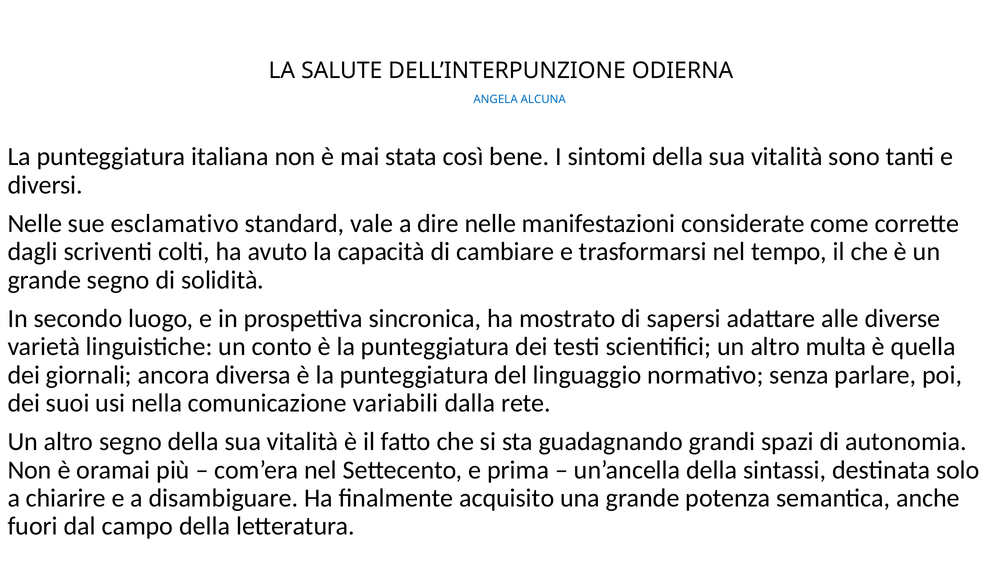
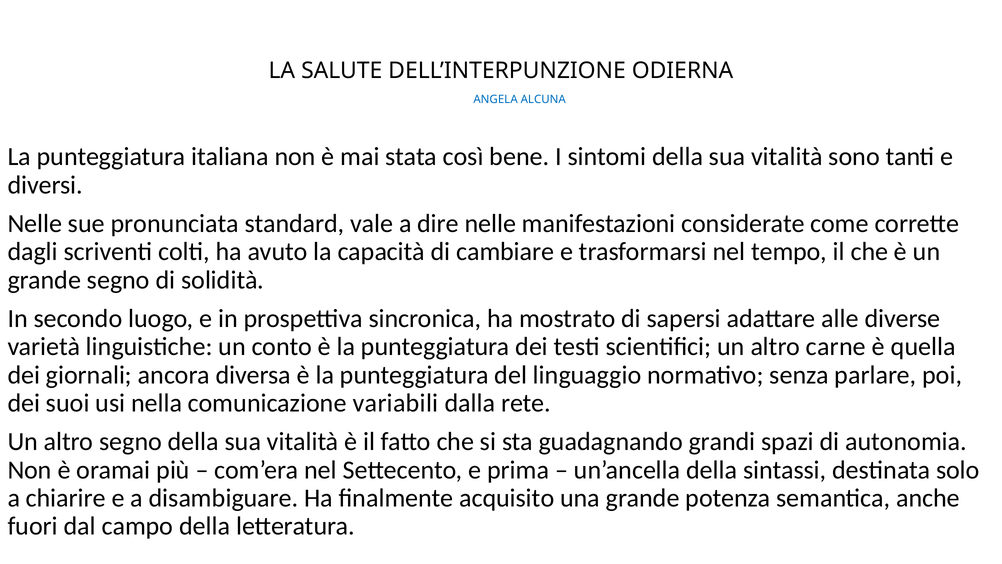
esclamativo: esclamativo -> pronunciata (175, 223)
multa: multa -> carne (836, 347)
